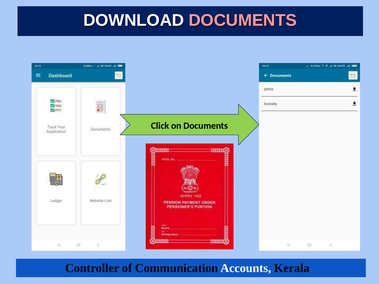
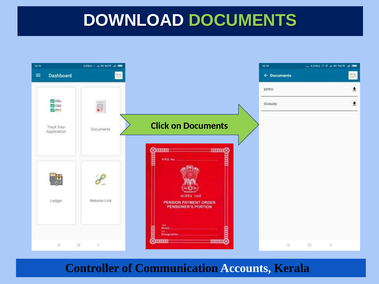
DOCUMENTS colour: pink -> light green (243, 20)
